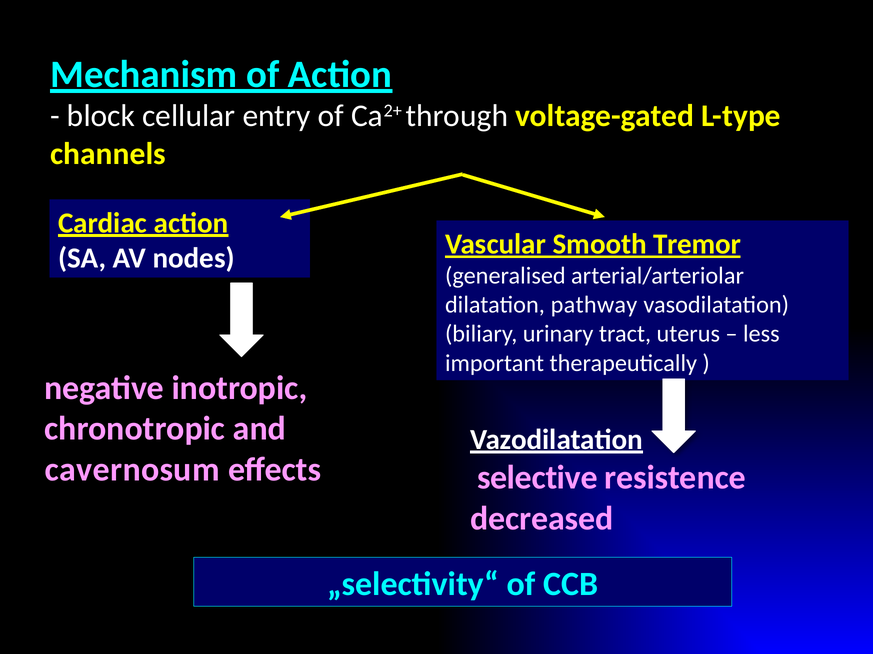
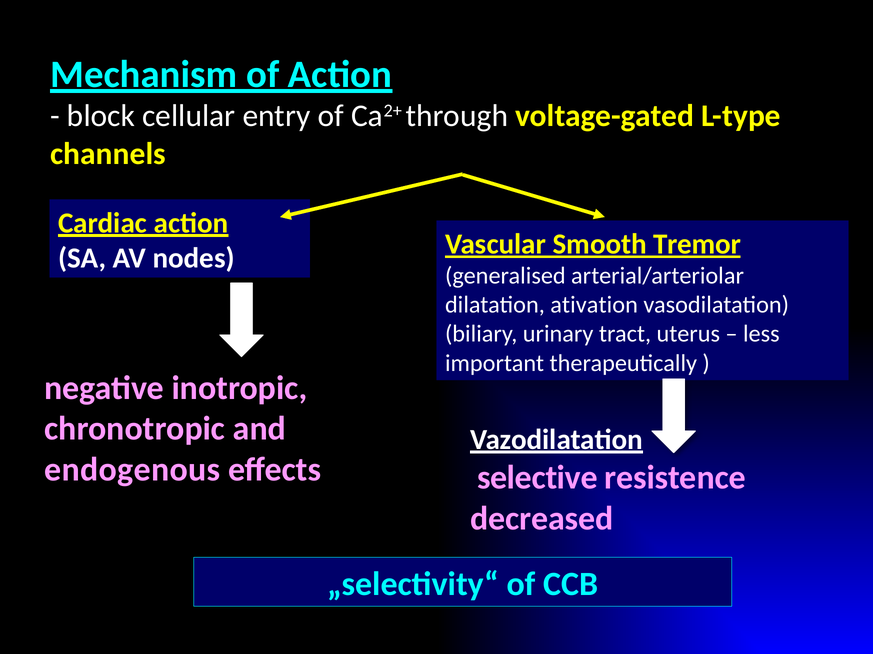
pathway: pathway -> ativation (594, 305)
cavernosum: cavernosum -> endogenous (132, 470)
